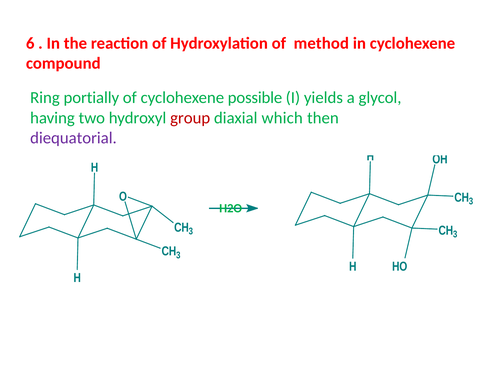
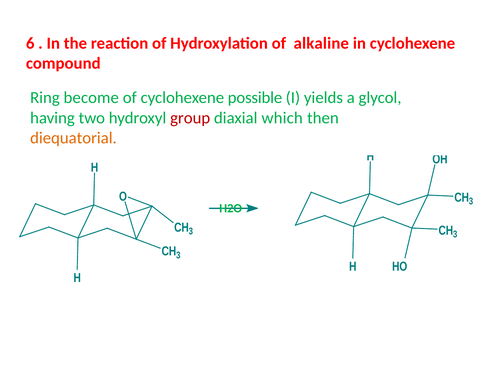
method: method -> alkaline (321, 43)
portially: portially -> become (91, 98)
diequatorial colour: purple -> orange (73, 138)
